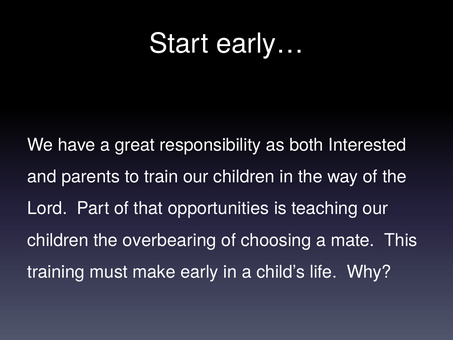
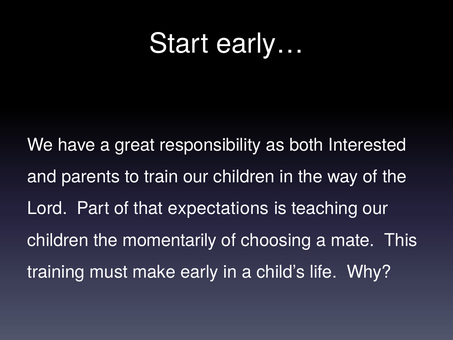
opportunities: opportunities -> expectations (218, 208)
overbearing: overbearing -> momentarily (170, 240)
